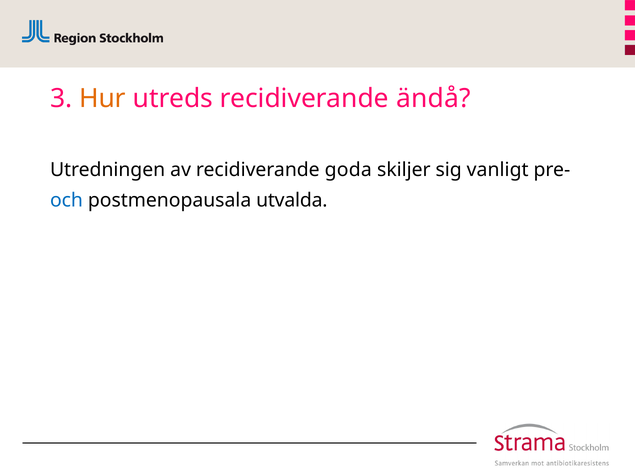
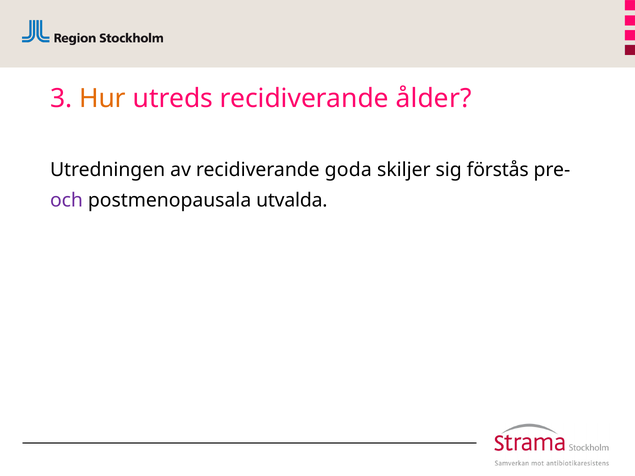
ändå: ändå -> ålder (434, 99)
vanligt: vanligt -> förstås (498, 170)
och colour: blue -> purple (66, 200)
